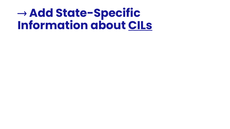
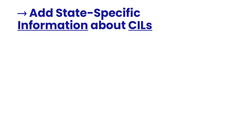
Information underline: none -> present (53, 26)
